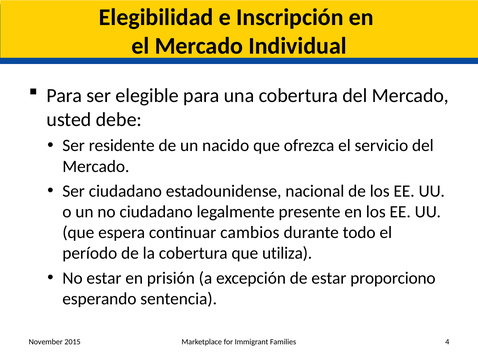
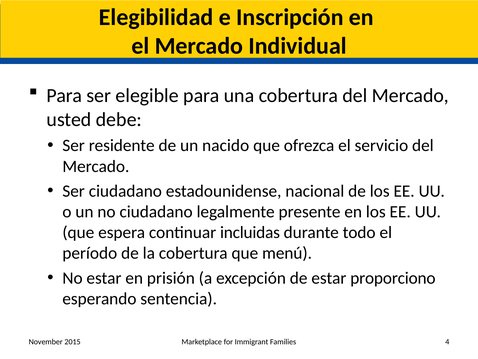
cambios: cambios -> incluidas (250, 232)
utiliza: utiliza -> menú (287, 253)
